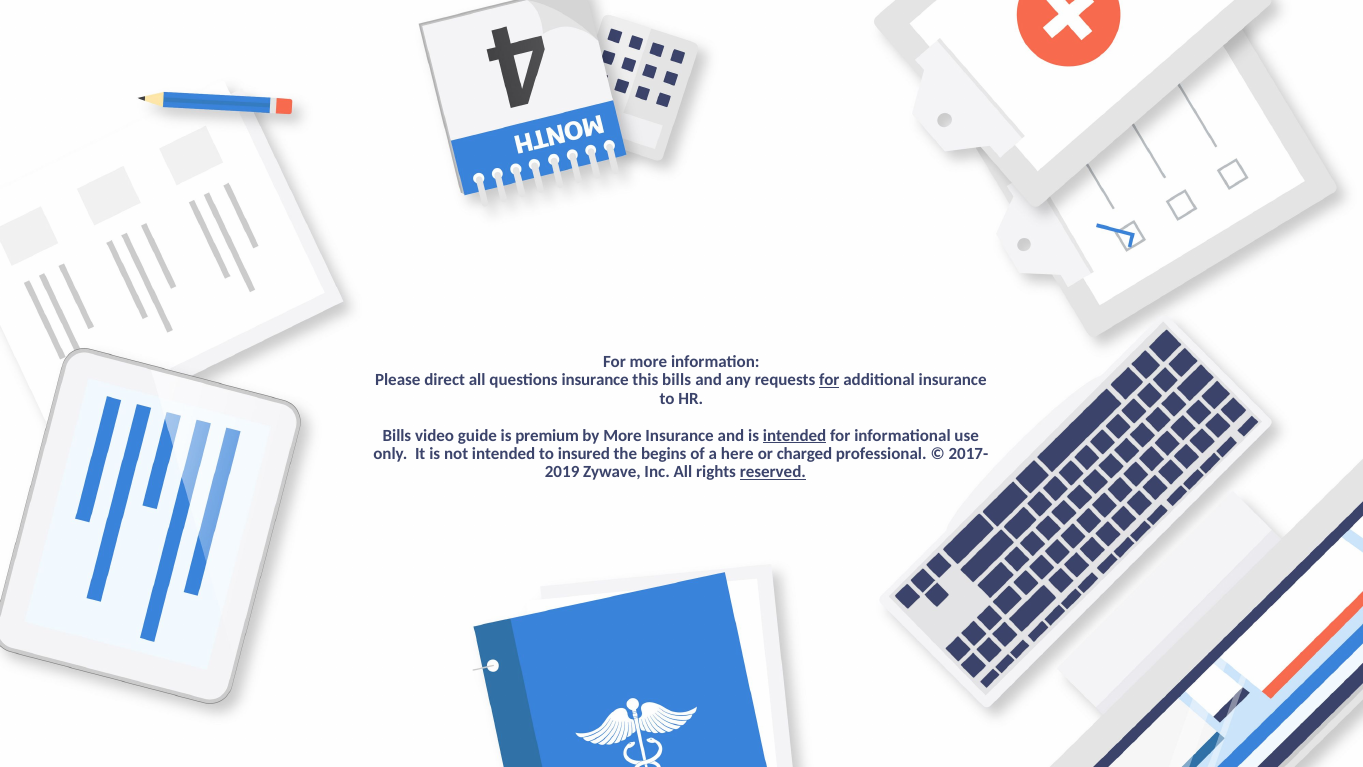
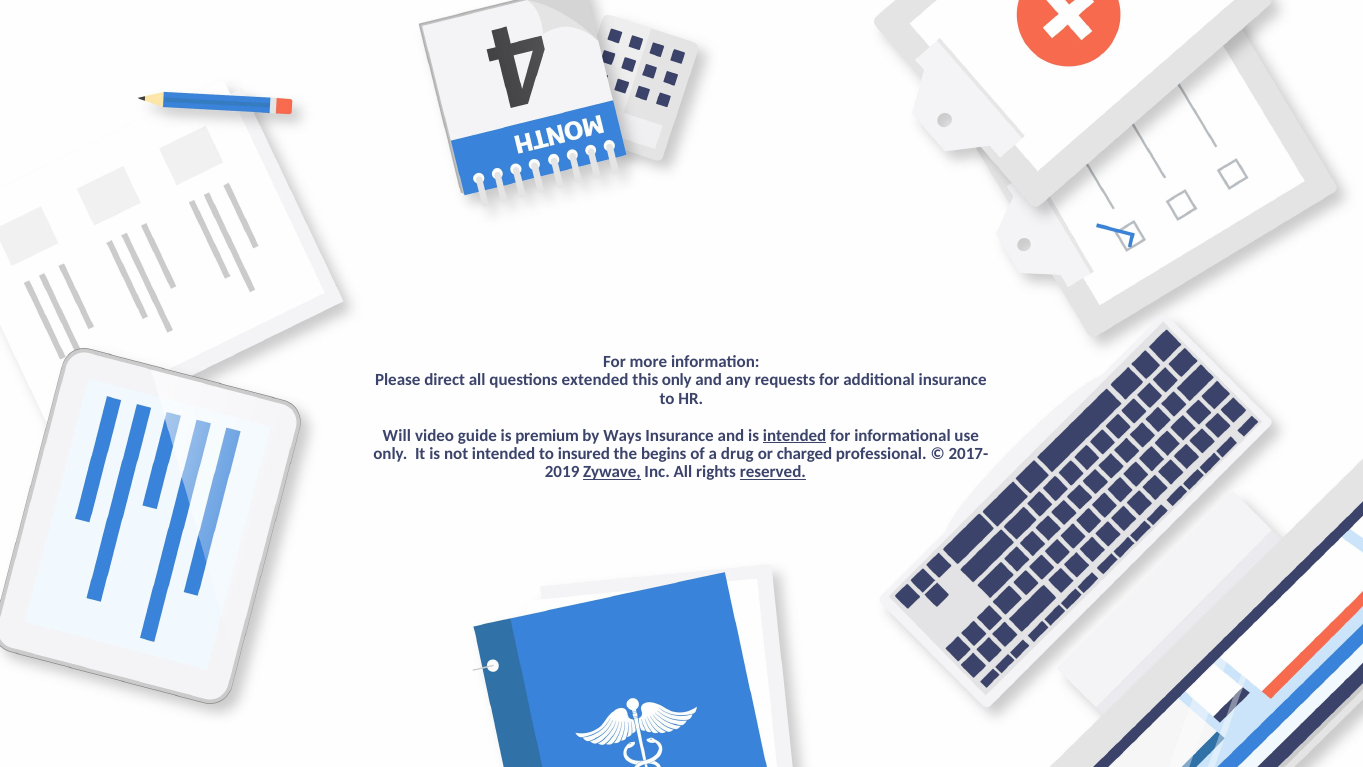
questions insurance: insurance -> extended (595, 380)
this bills: bills -> only (677, 380)
for underline: present -> none (829, 380)
Bills: Bills -> Will (397, 435)
by More: More -> Ways (623, 435)
here: here -> drug (737, 454)
Zywave underline: none -> present (612, 472)
